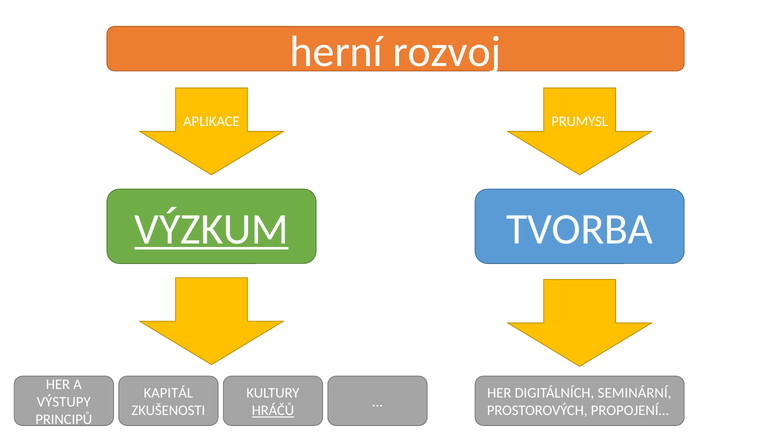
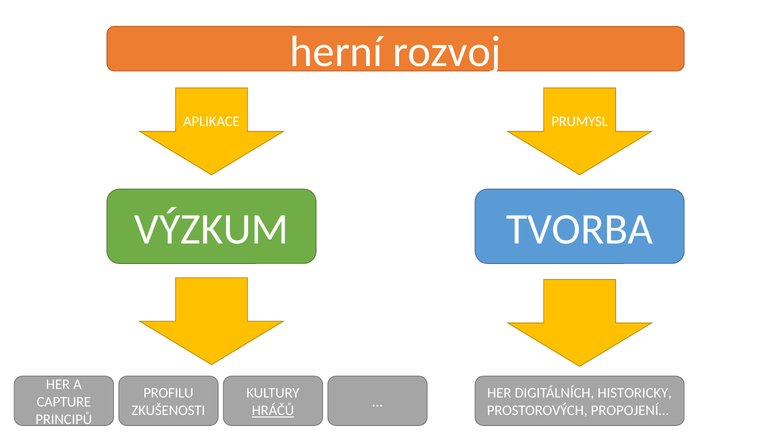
VÝZKUM underline: present -> none (211, 229)
KAPITÁL: KAPITÁL -> PROFILU (168, 393)
SEMINÁRNÍ: SEMINÁRNÍ -> HISTORICKY (635, 393)
VÝSTUPY: VÝSTUPY -> CAPTURE (64, 401)
